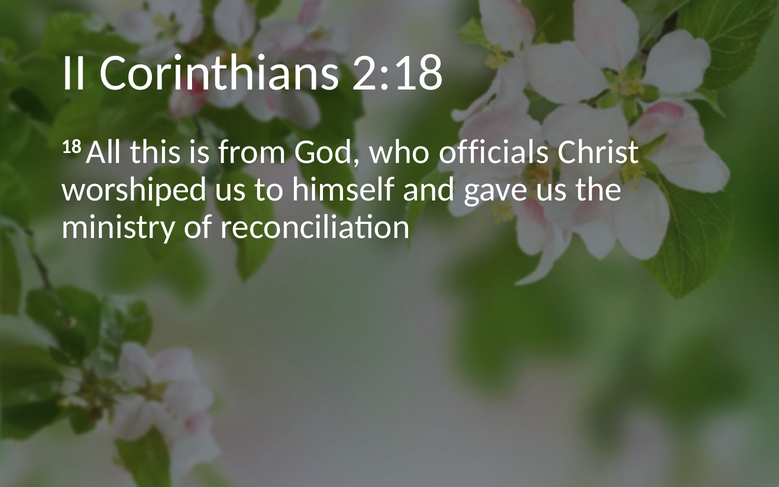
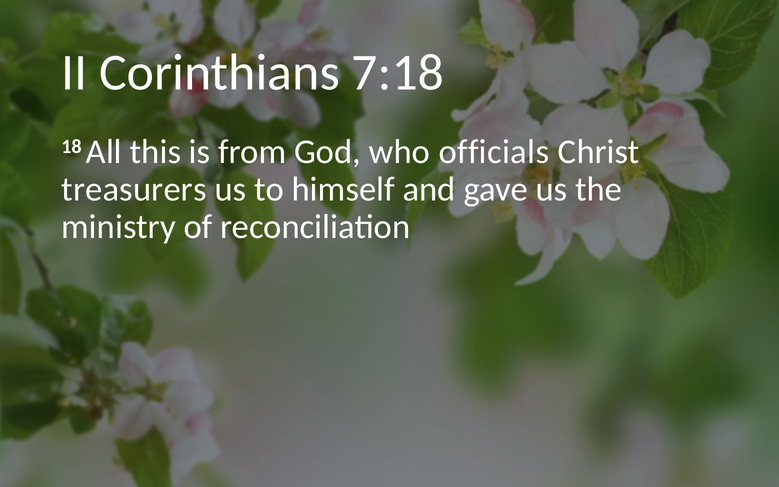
2:18: 2:18 -> 7:18 (398, 73)
worshiped: worshiped -> treasurers (134, 189)
